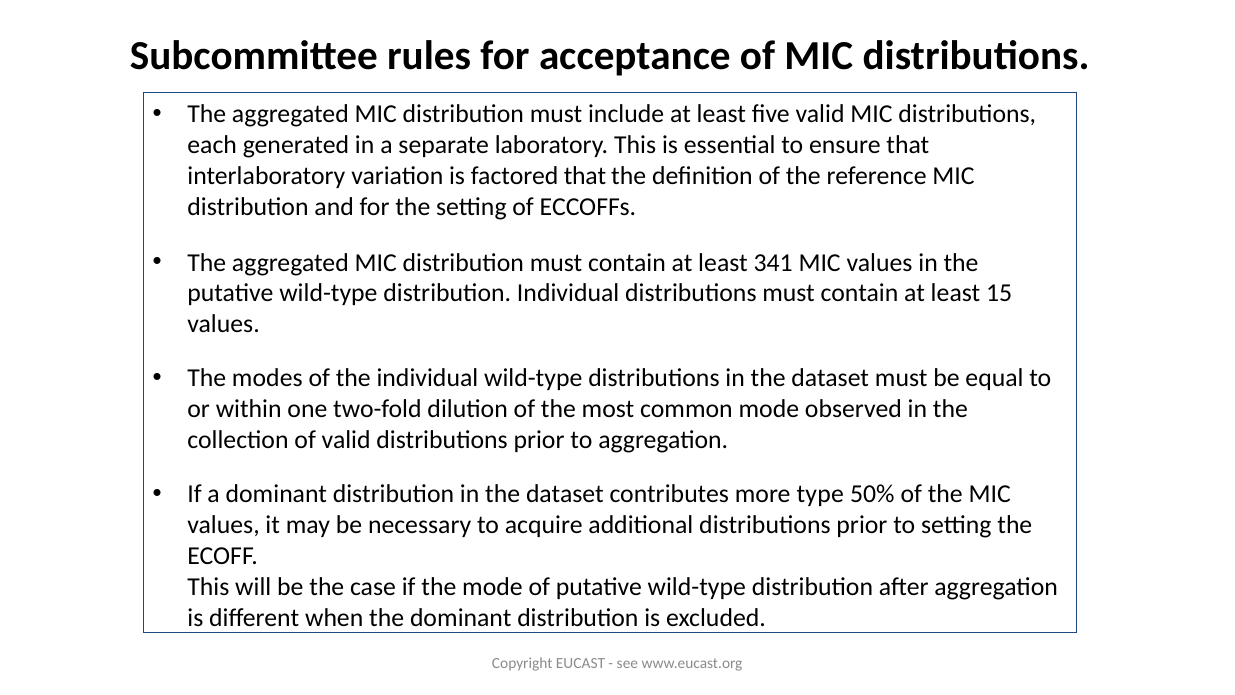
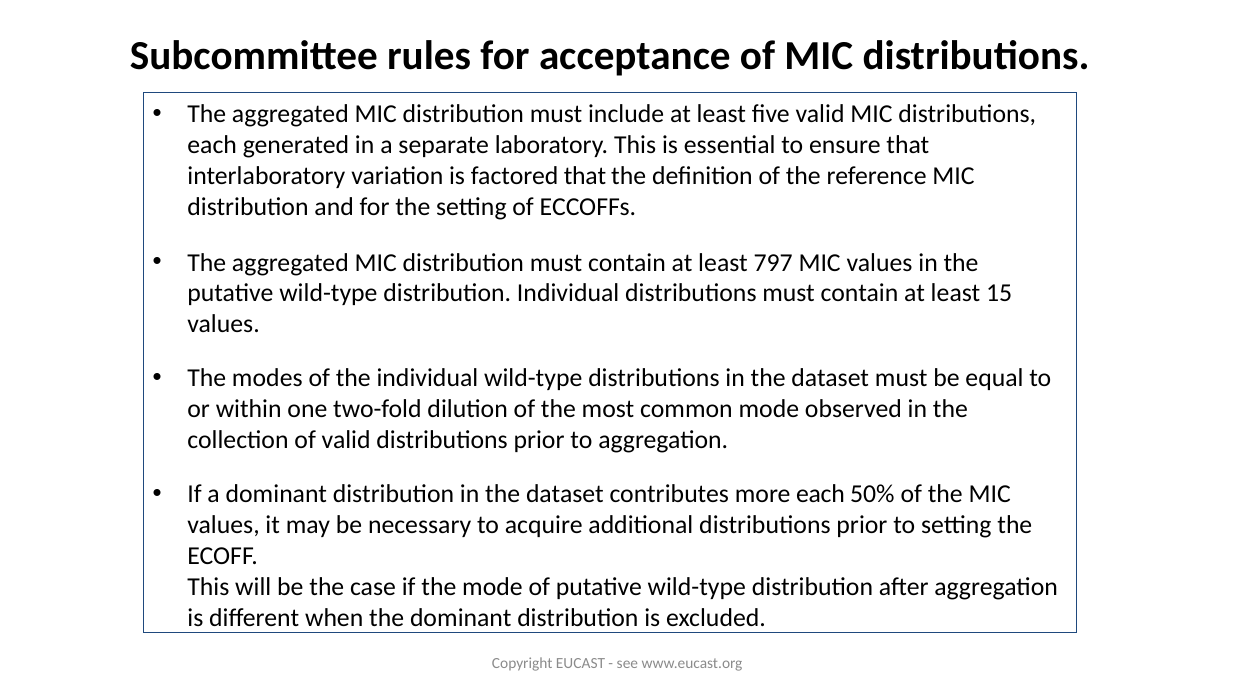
341: 341 -> 797 (773, 262)
more type: type -> each (820, 494)
